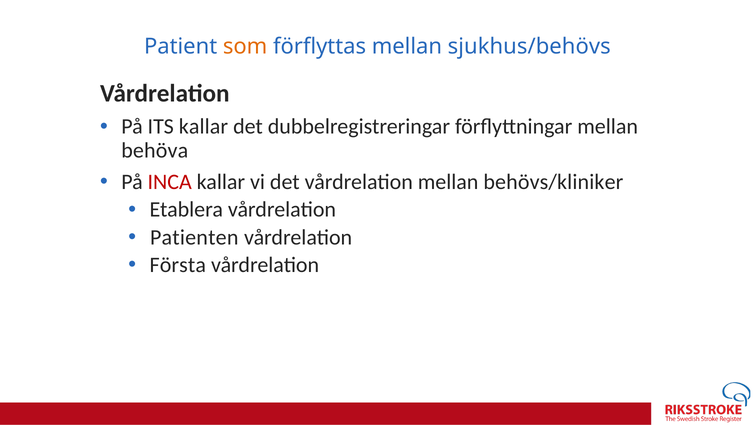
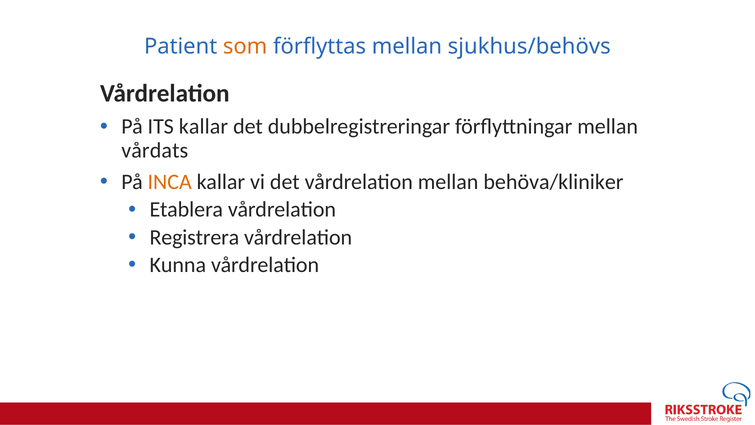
behöva: behöva -> vårdats (155, 150)
INCA colour: red -> orange (170, 182)
behövs/kliniker: behövs/kliniker -> behöva/kliniker (553, 182)
Patienten: Patienten -> Registrera (194, 237)
Första: Första -> Kunna (178, 265)
